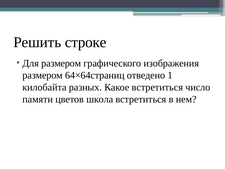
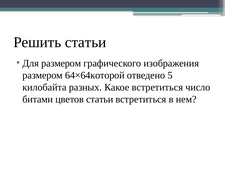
Решить строке: строке -> статьи (86, 42)
64×64страниц: 64×64страниц -> 64×64которой (95, 75)
1: 1 -> 5 (170, 75)
памяти: памяти -> битами (38, 99)
цветов школа: школа -> статьи (100, 99)
